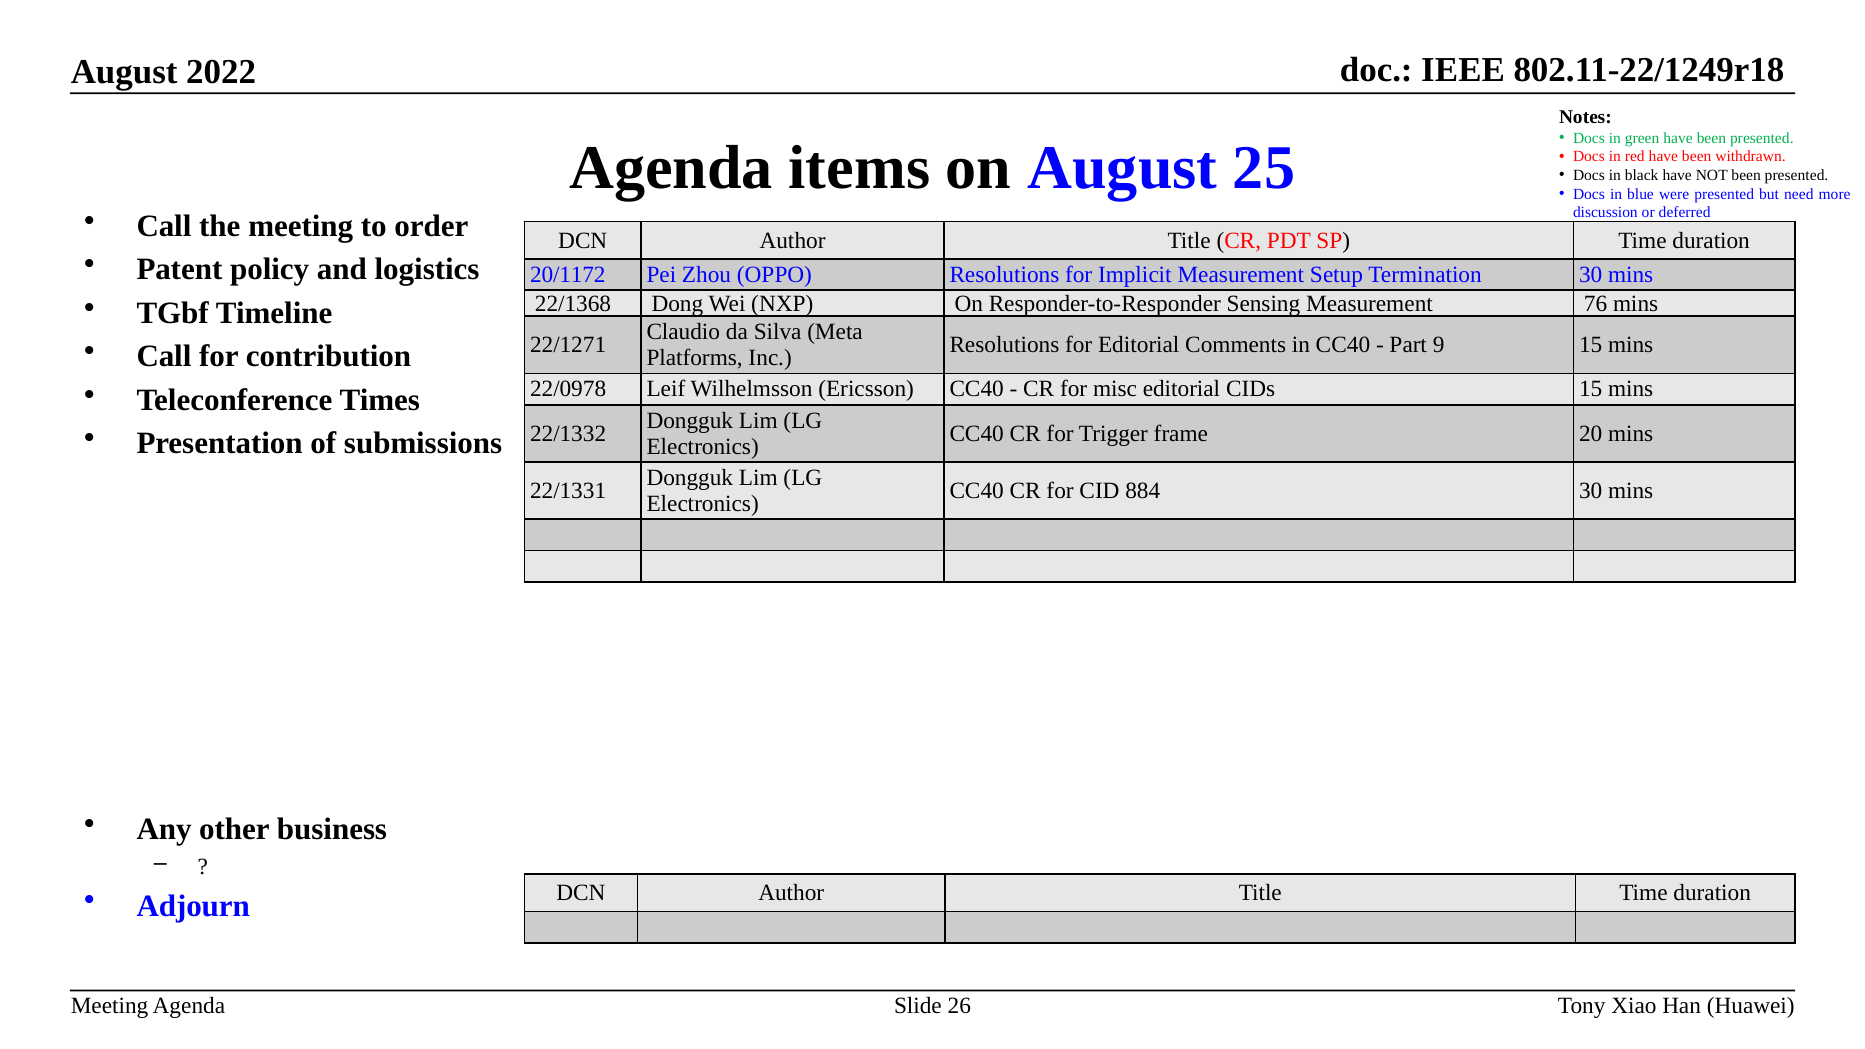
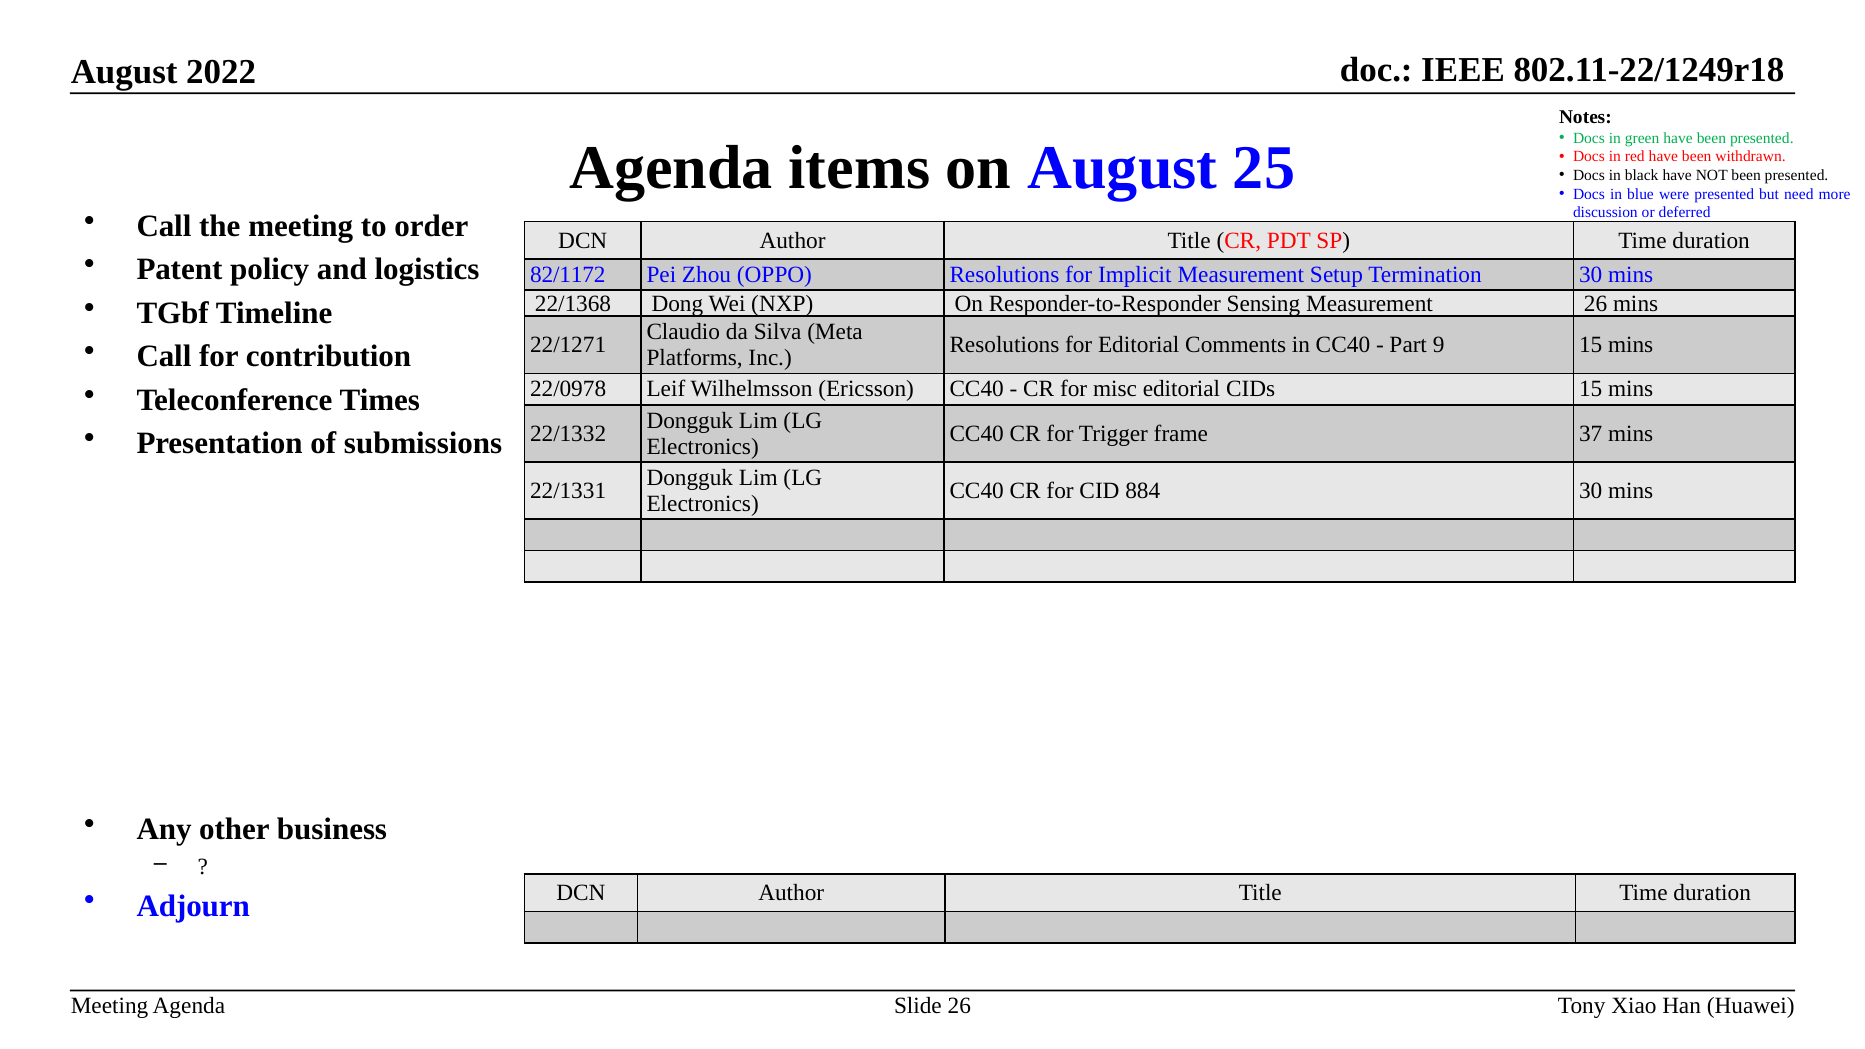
20/1172: 20/1172 -> 82/1172 (568, 275)
Measurement 76: 76 -> 26 (1596, 303)
20: 20 -> 37 (1591, 434)
